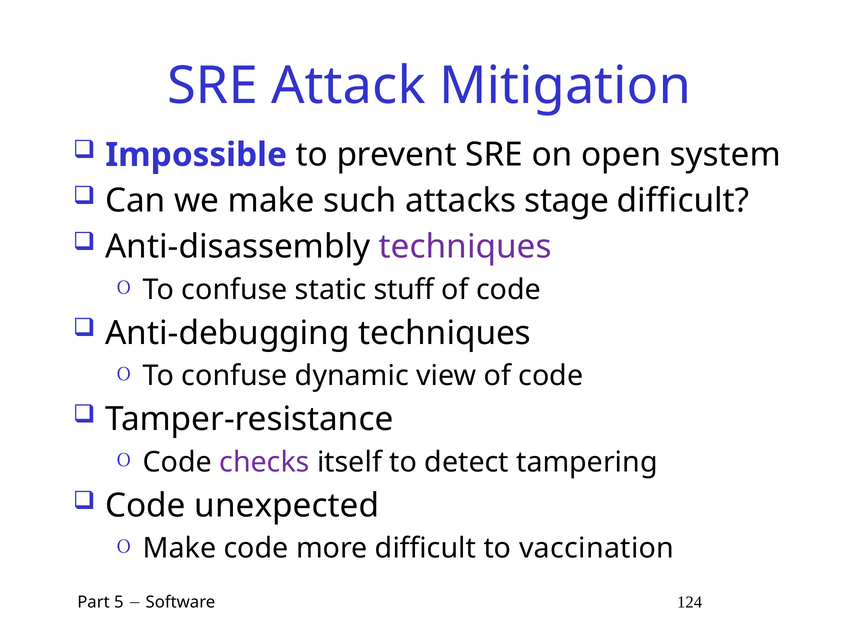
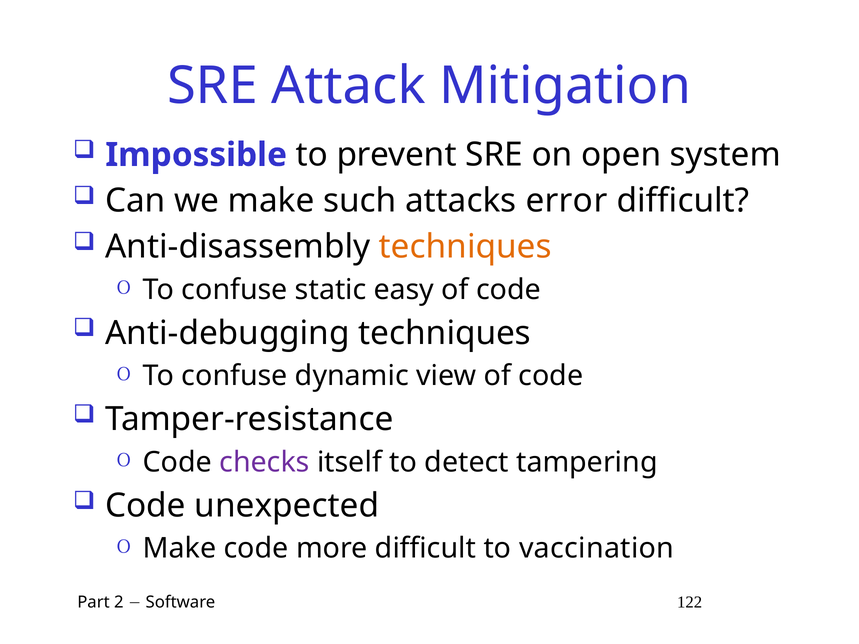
stage: stage -> error (566, 201)
techniques colour: purple -> orange (465, 247)
stuff: stuff -> easy (404, 290)
5: 5 -> 2 (119, 602)
124: 124 -> 122 (690, 602)
